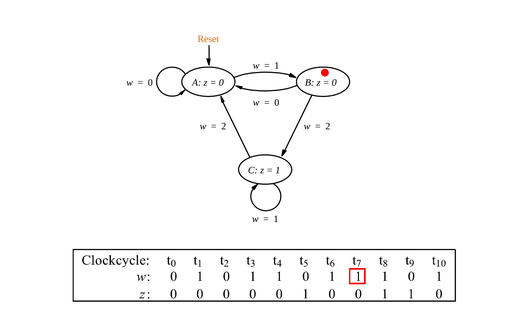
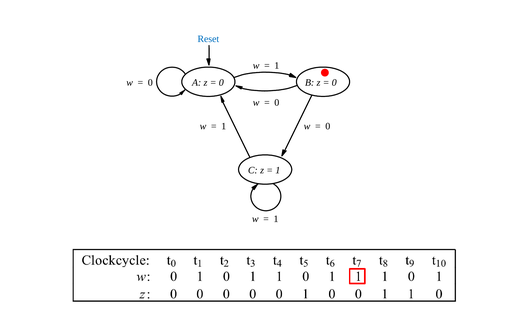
Reset colour: orange -> blue (208, 39)
2: 2 -> 1 (224, 126)
2: 2 -> 0 (328, 126)
